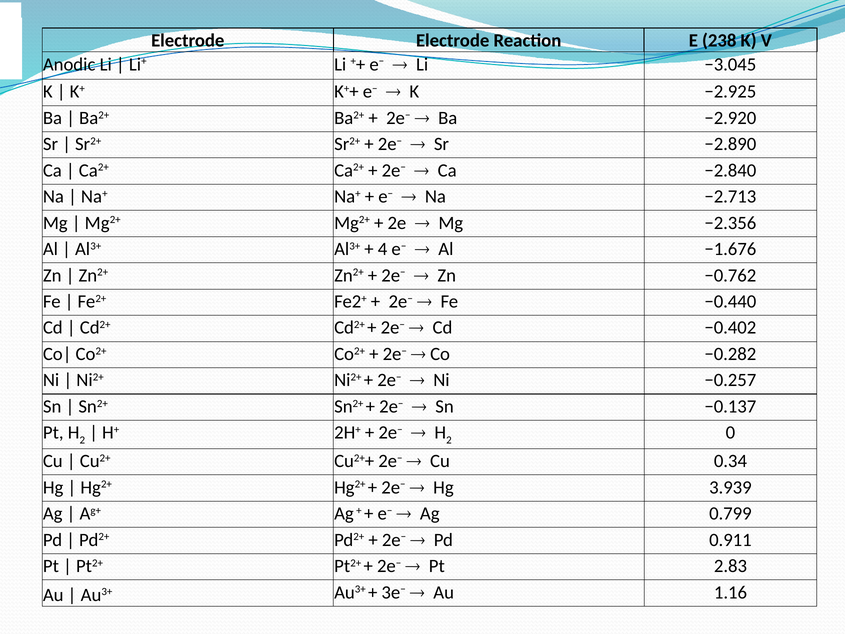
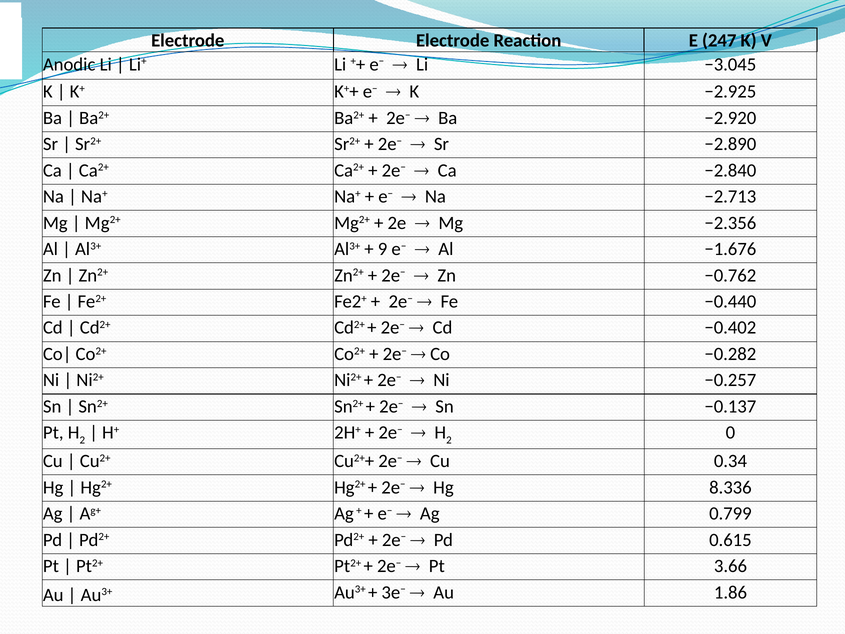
238: 238 -> 247 (719, 41)
4: 4 -> 9 (383, 249)
3.939: 3.939 -> 8.336 (730, 487)
0.911: 0.911 -> 0.615 (730, 540)
2.83: 2.83 -> 3.66 (730, 566)
1.16: 1.16 -> 1.86 (730, 592)
